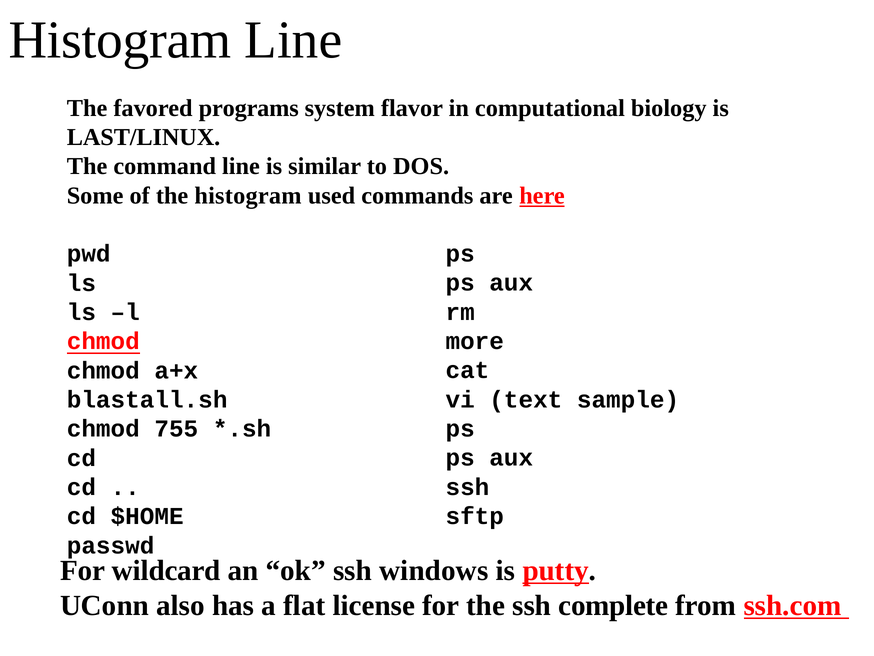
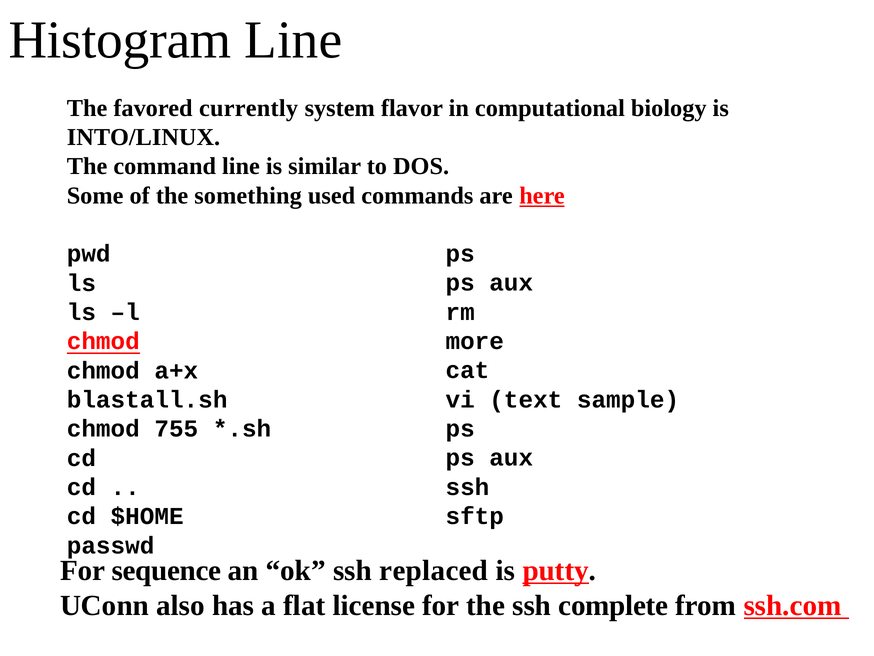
programs: programs -> currently (249, 108)
LAST/LINUX: LAST/LINUX -> INTO/LINUX (144, 137)
the histogram: histogram -> something (248, 195)
wildcard: wildcard -> sequence (166, 570)
windows: windows -> replaced (434, 570)
